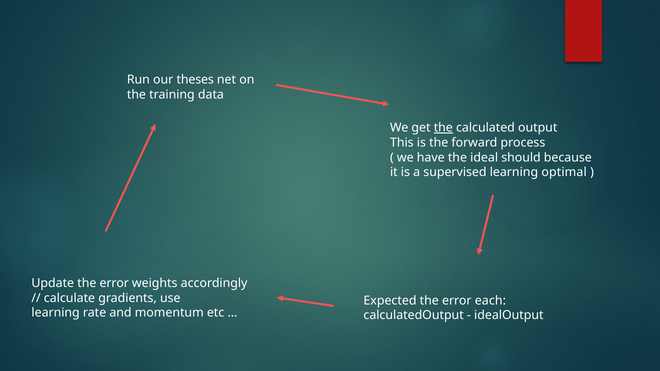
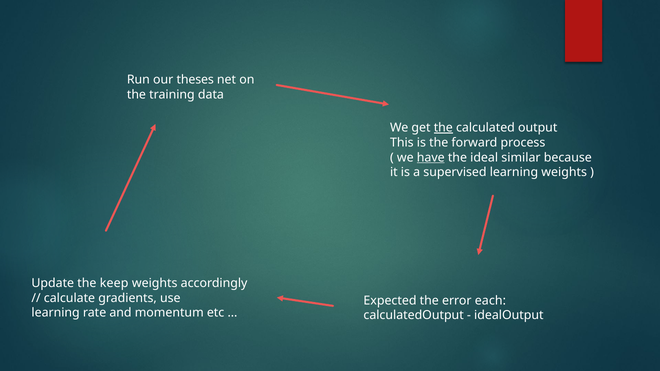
have underline: none -> present (431, 158)
should: should -> similar (521, 158)
learning optimal: optimal -> weights (564, 172)
Update the error: error -> keep (114, 283)
